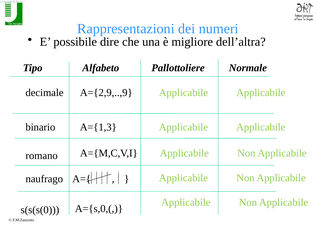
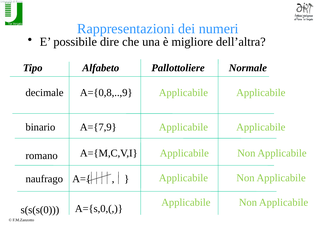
A={2,9,..,9: A={2,9,..,9 -> A={0,8,..,9 (106, 93)
A={1,3: A={1,3 -> A={7,9 (98, 127)
